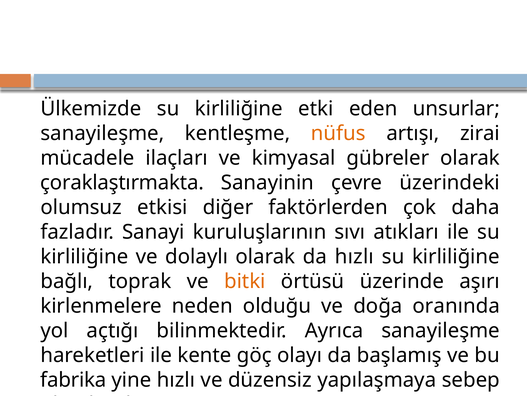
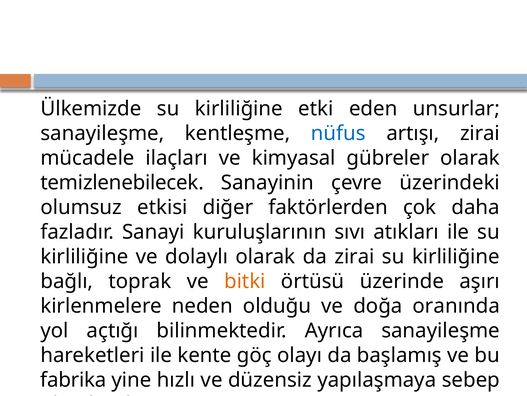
nüfus colour: orange -> blue (338, 133)
çoraklaştırmakta: çoraklaştırmakta -> temizlenebilecek (122, 182)
da hızlı: hızlı -> zirai (354, 256)
